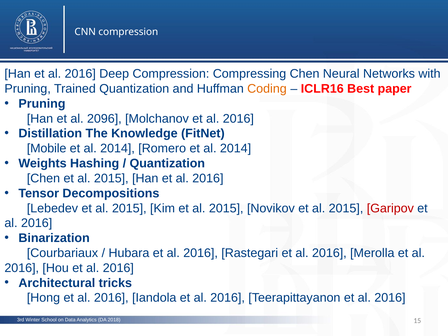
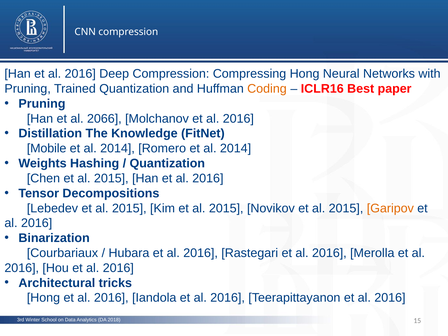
Compressing Chen: Chen -> Hong (305, 74)
2096: 2096 -> 2066 (104, 119)
Garipov colour: red -> orange (390, 208)
